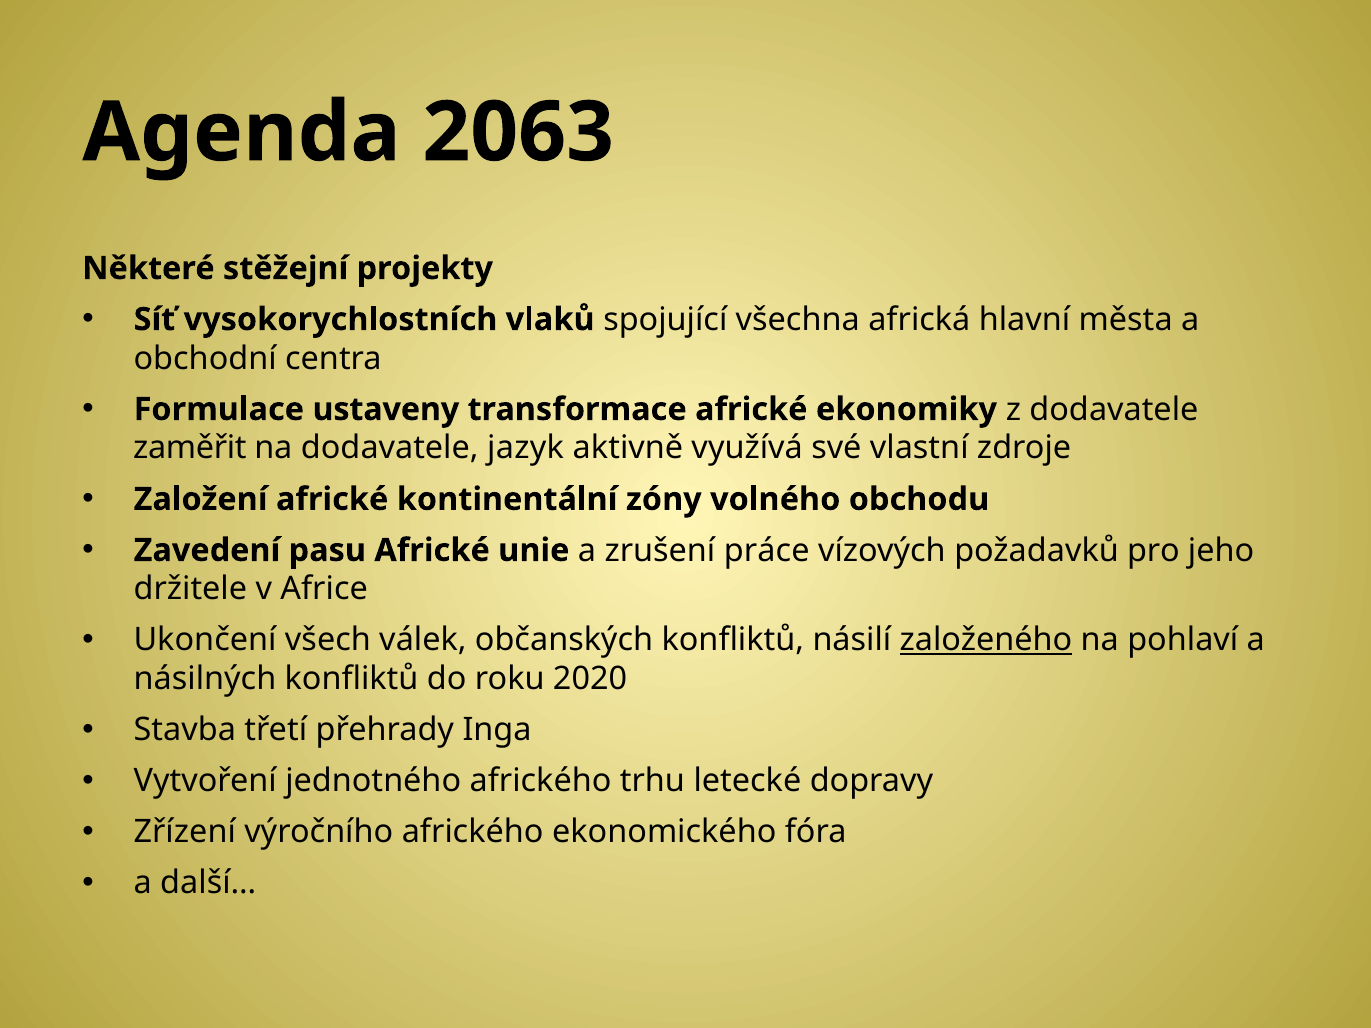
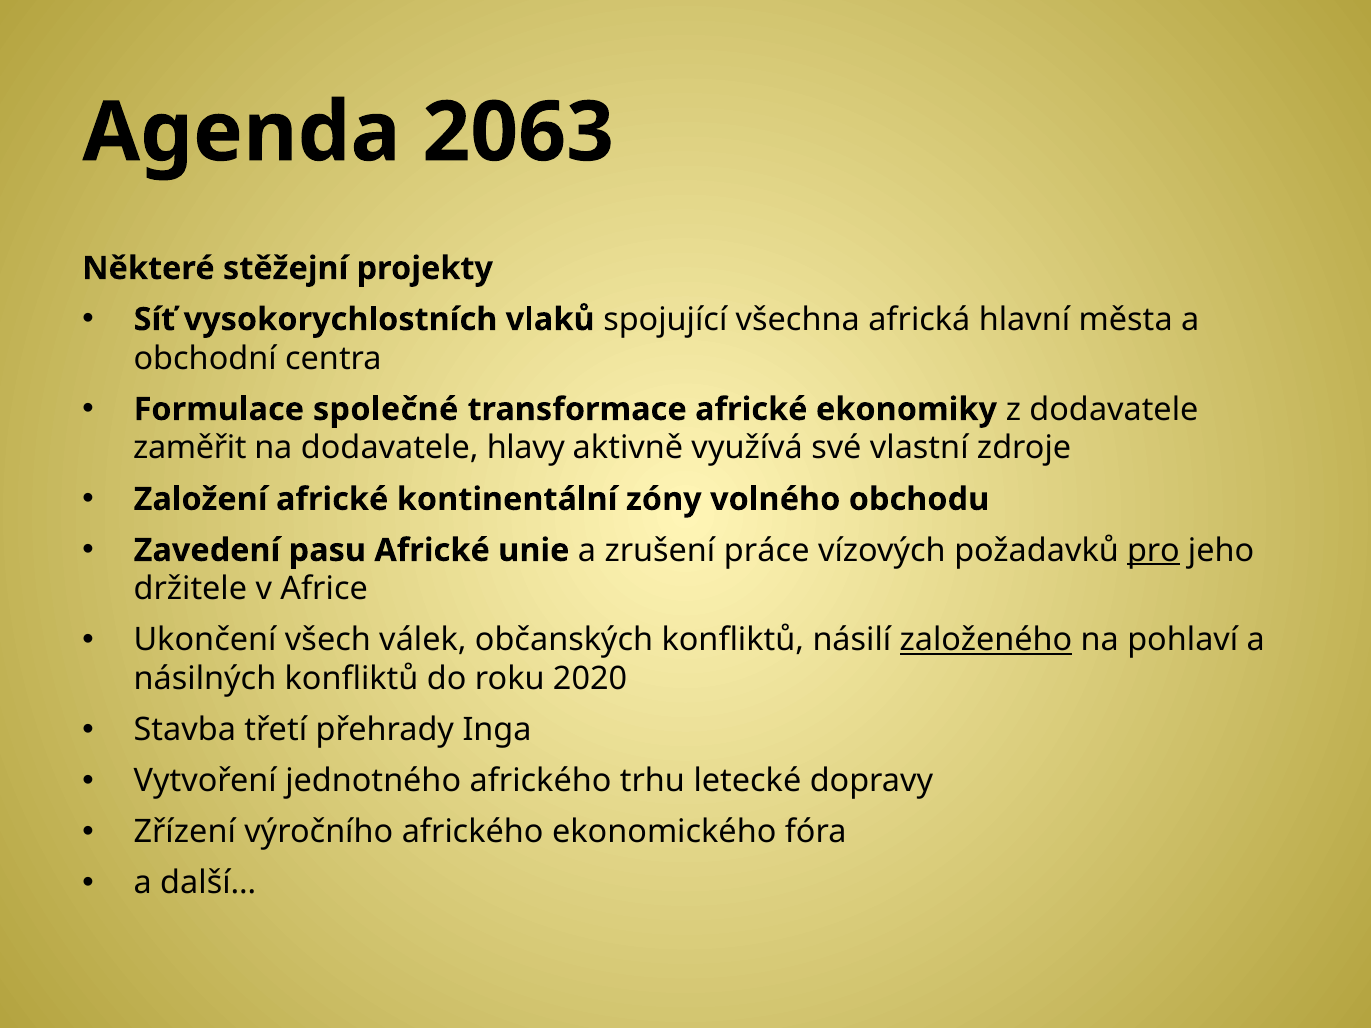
ustaveny: ustaveny -> společné (386, 409)
jazyk: jazyk -> hlavy (526, 448)
pro underline: none -> present (1153, 550)
